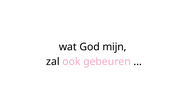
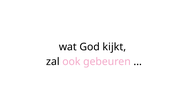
mijn: mijn -> kijkt (114, 47)
